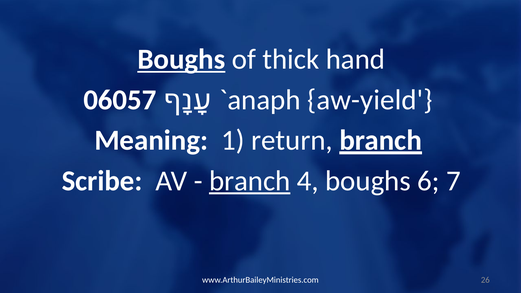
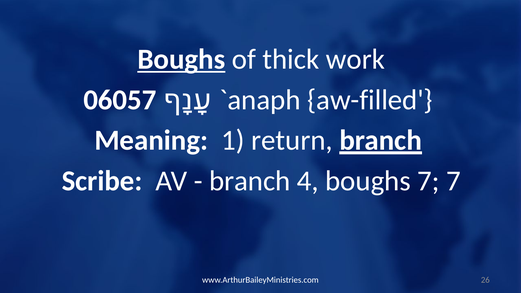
hand: hand -> work (355, 59)
aw-yield: aw-yield -> aw-filled (370, 100)
branch underline: present -> none (250, 181)
boughs 6: 6 -> 7 (428, 181)
